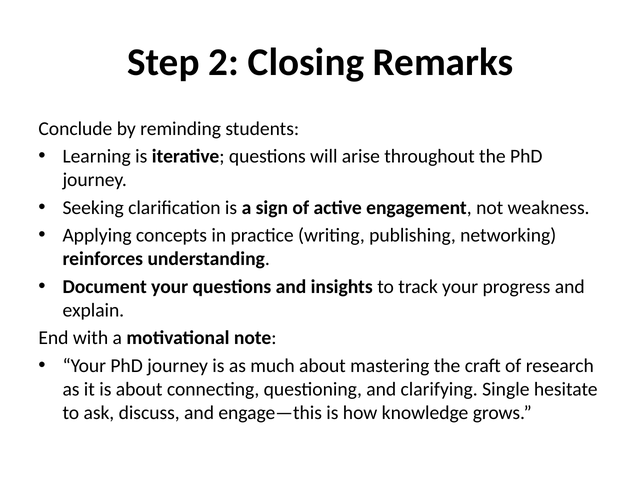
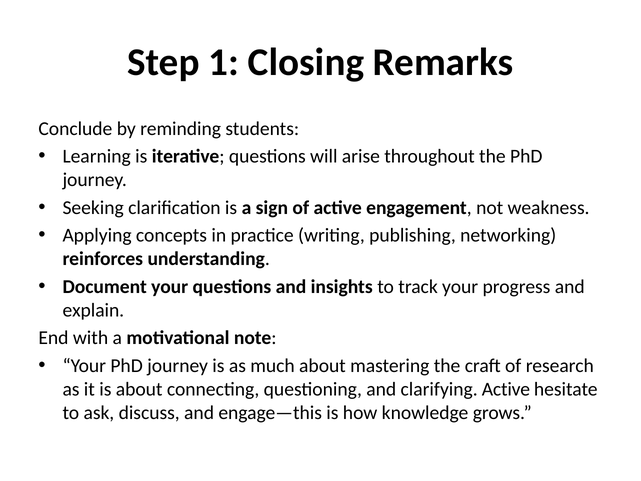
2: 2 -> 1 (224, 62)
clarifying Single: Single -> Active (506, 389)
